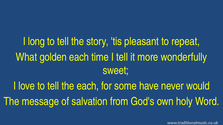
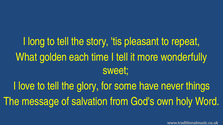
the each: each -> glory (88, 86)
would: would -> things (198, 86)
